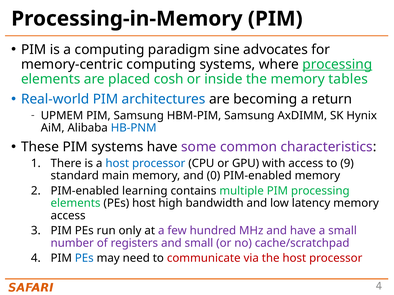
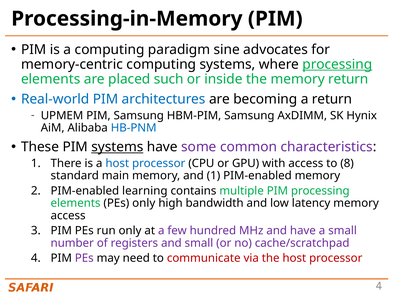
cosh: cosh -> such (169, 79)
memory tables: tables -> return (348, 79)
systems underline: none -> present (117, 147)
9: 9 -> 8 (347, 164)
and 0: 0 -> 1 (213, 176)
PEs host: host -> only (144, 203)
PEs colour: blue -> purple (84, 259)
